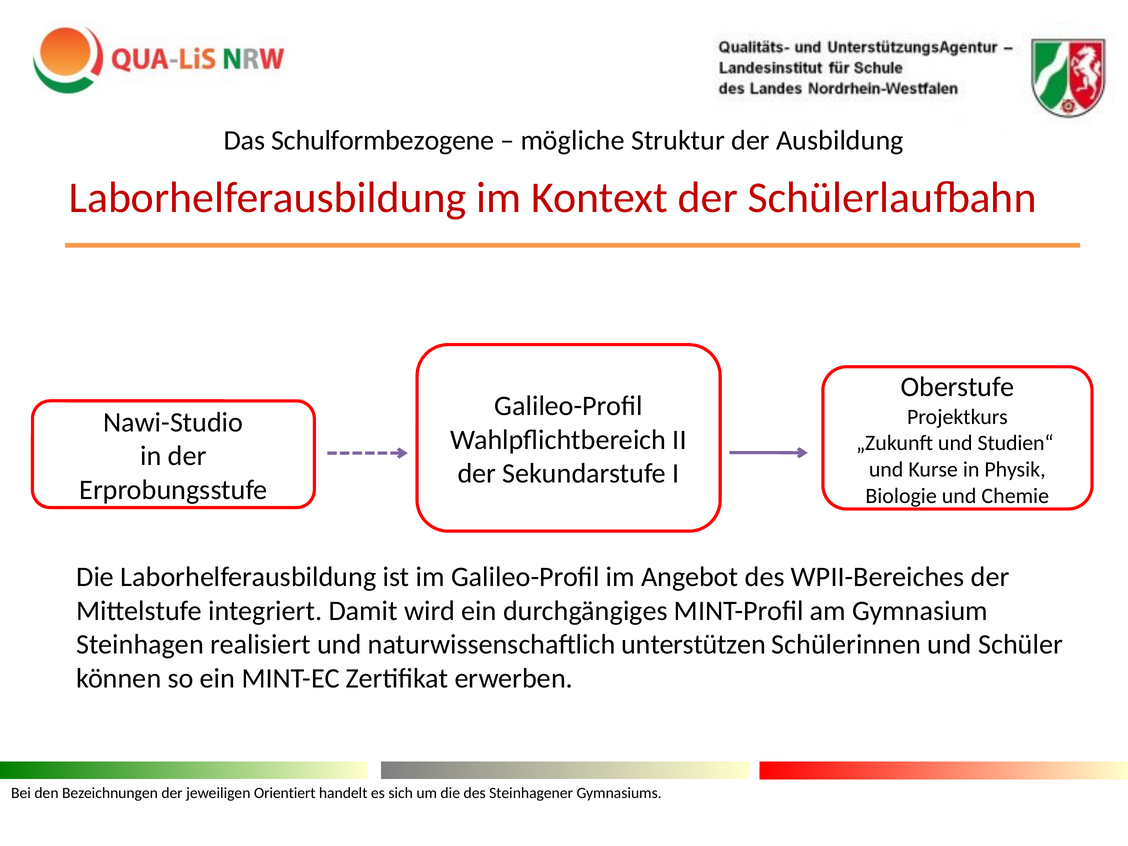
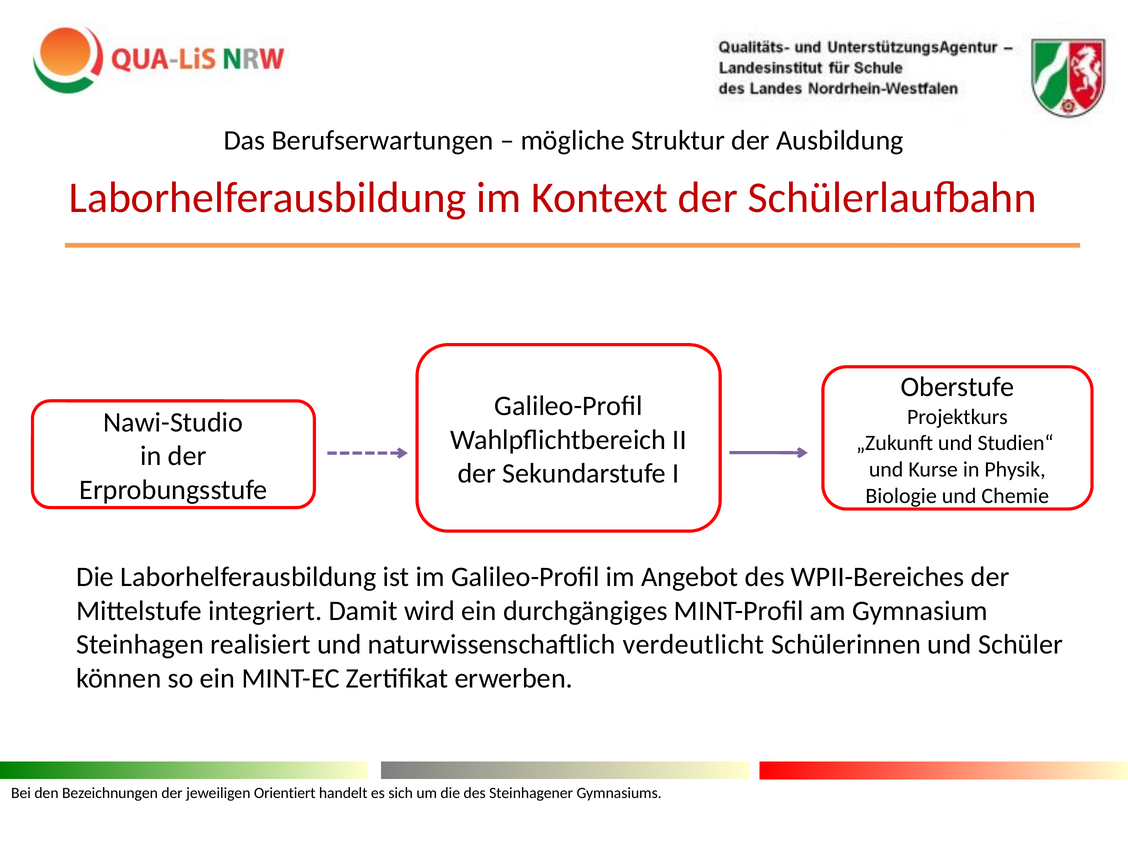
Schulformbezogene: Schulformbezogene -> Berufserwartungen (383, 140)
unterstützen: unterstützen -> verdeutlicht (693, 645)
